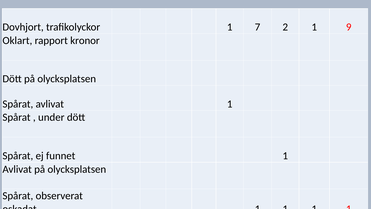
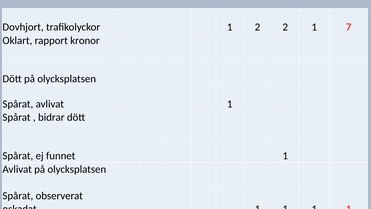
1 7: 7 -> 2 (257, 27)
9: 9 -> 7 (349, 27)
under: under -> bidrar (51, 117)
